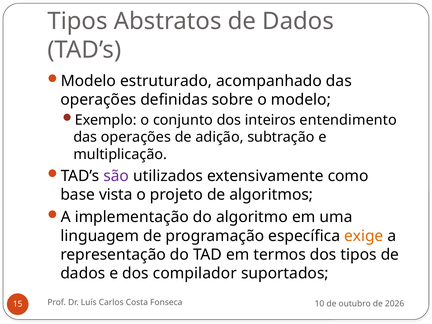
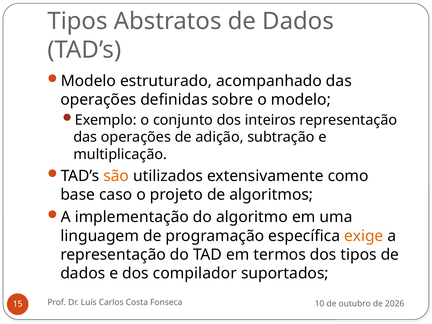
inteiros entendimento: entendimento -> representação (348, 120)
são colour: purple -> orange (116, 176)
vista: vista -> caso (116, 195)
